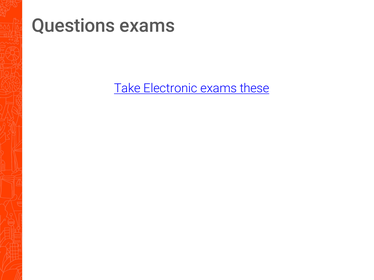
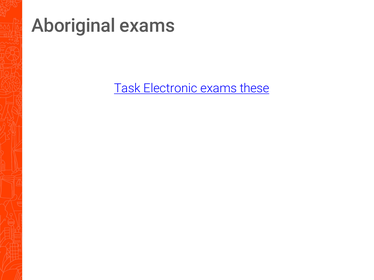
Questions: Questions -> Aboriginal (73, 26)
Take: Take -> Task (127, 89)
